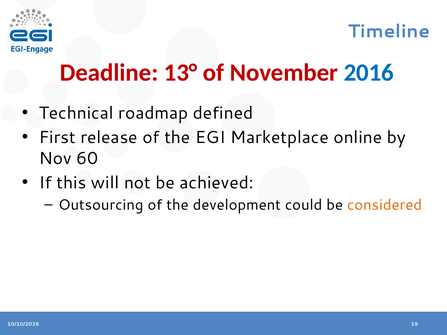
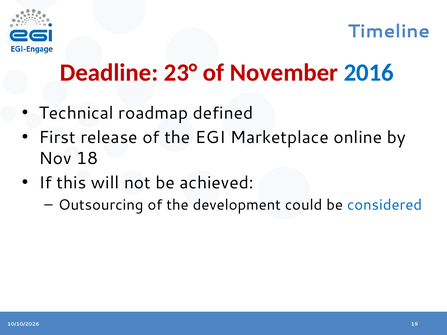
13°: 13° -> 23° (181, 73)
60: 60 -> 18 (87, 158)
considered colour: orange -> blue (385, 205)
